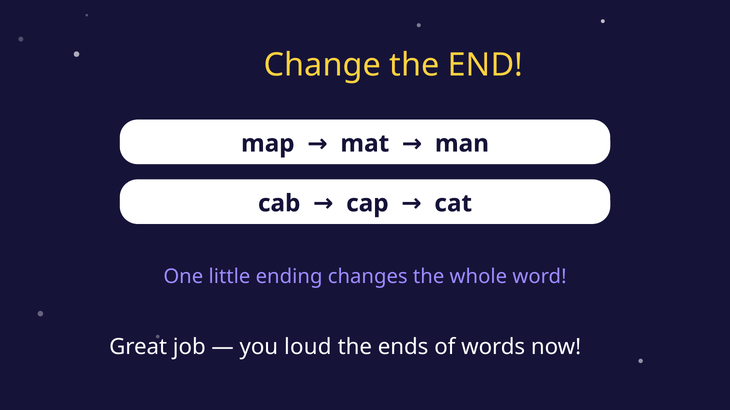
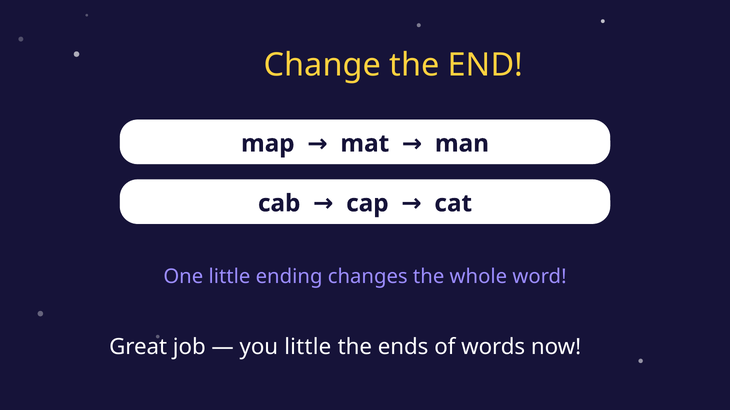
you loud: loud -> little (308, 347)
